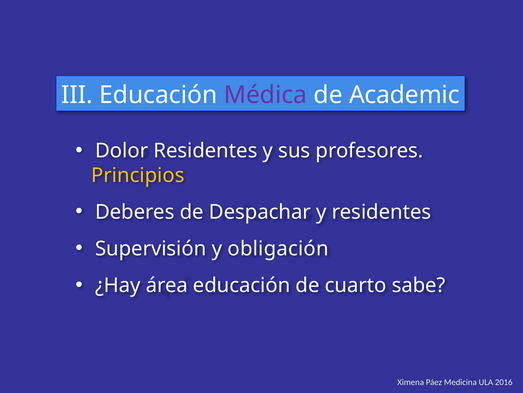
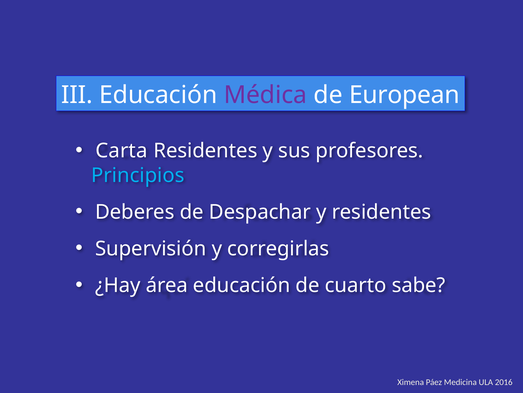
Academic: Academic -> European (404, 95)
Dolor: Dolor -> Carta (121, 151)
Principios colour: yellow -> light blue (138, 175)
obligación: obligación -> corregirlas (278, 248)
